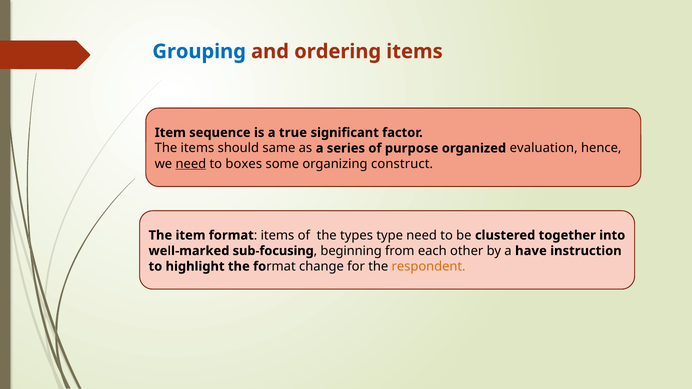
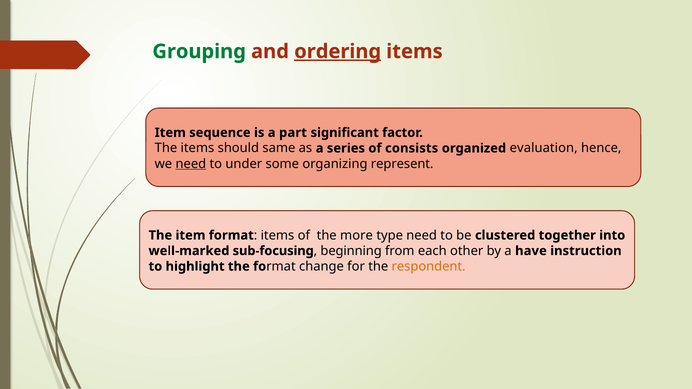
Grouping colour: blue -> green (199, 52)
ordering underline: none -> present (338, 52)
true: true -> part (293, 133)
purpose: purpose -> consists (412, 148)
boxes: boxes -> under (244, 164)
construct: construct -> represent (402, 164)
types: types -> more (357, 235)
